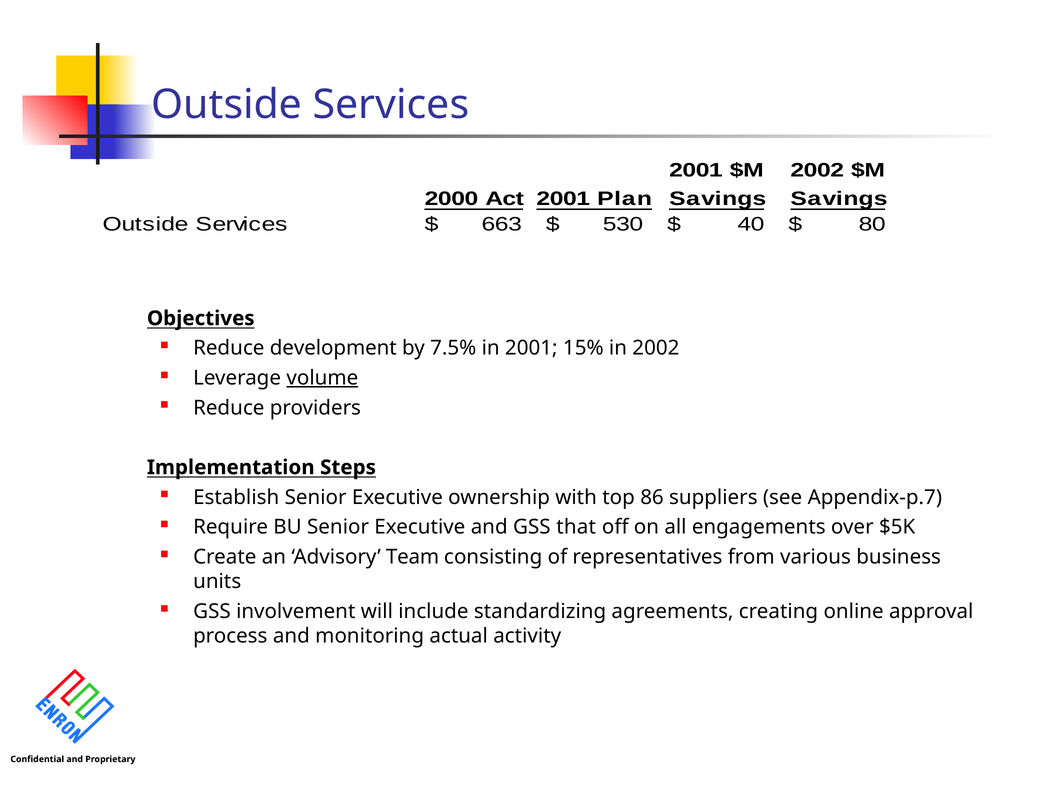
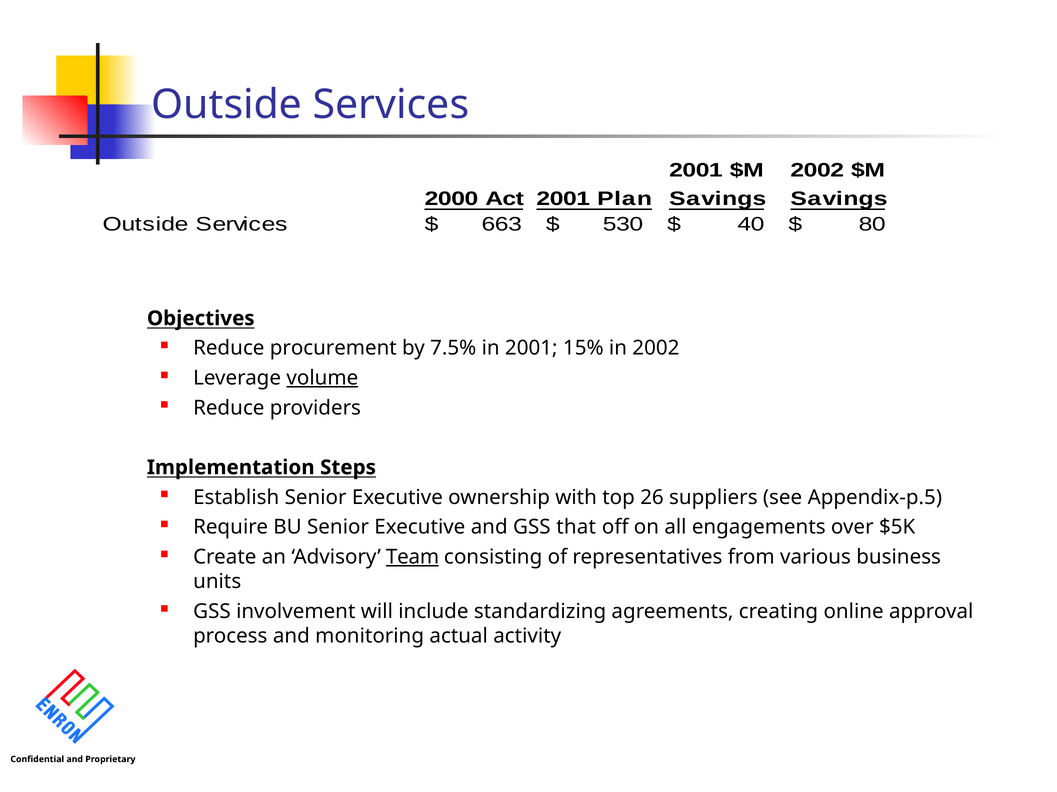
development: development -> procurement (333, 349)
86: 86 -> 26 (652, 498)
Appendix-p.7: Appendix-p.7 -> Appendix-p.5 (875, 498)
Team underline: none -> present (413, 557)
